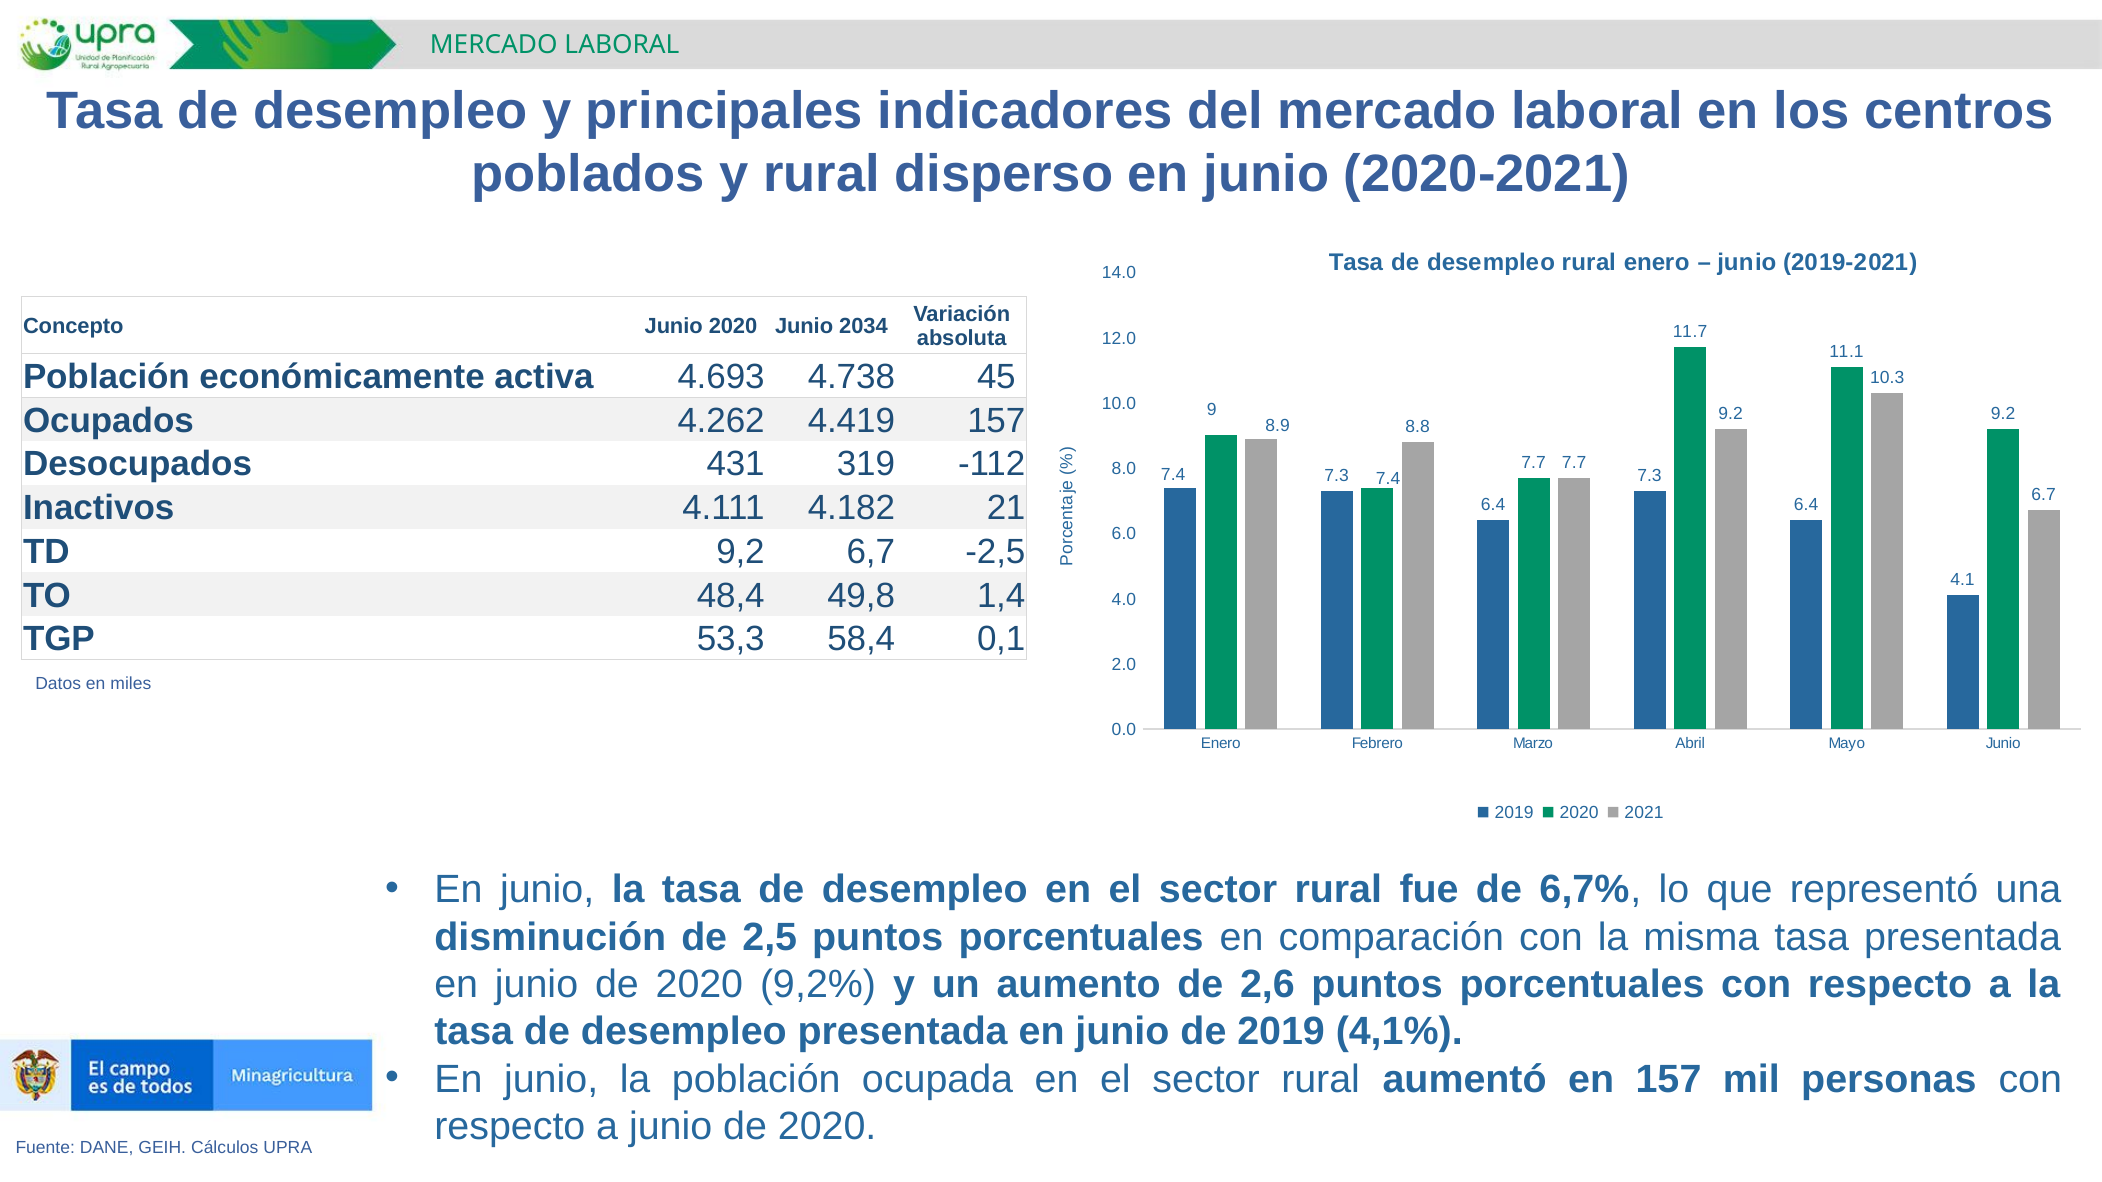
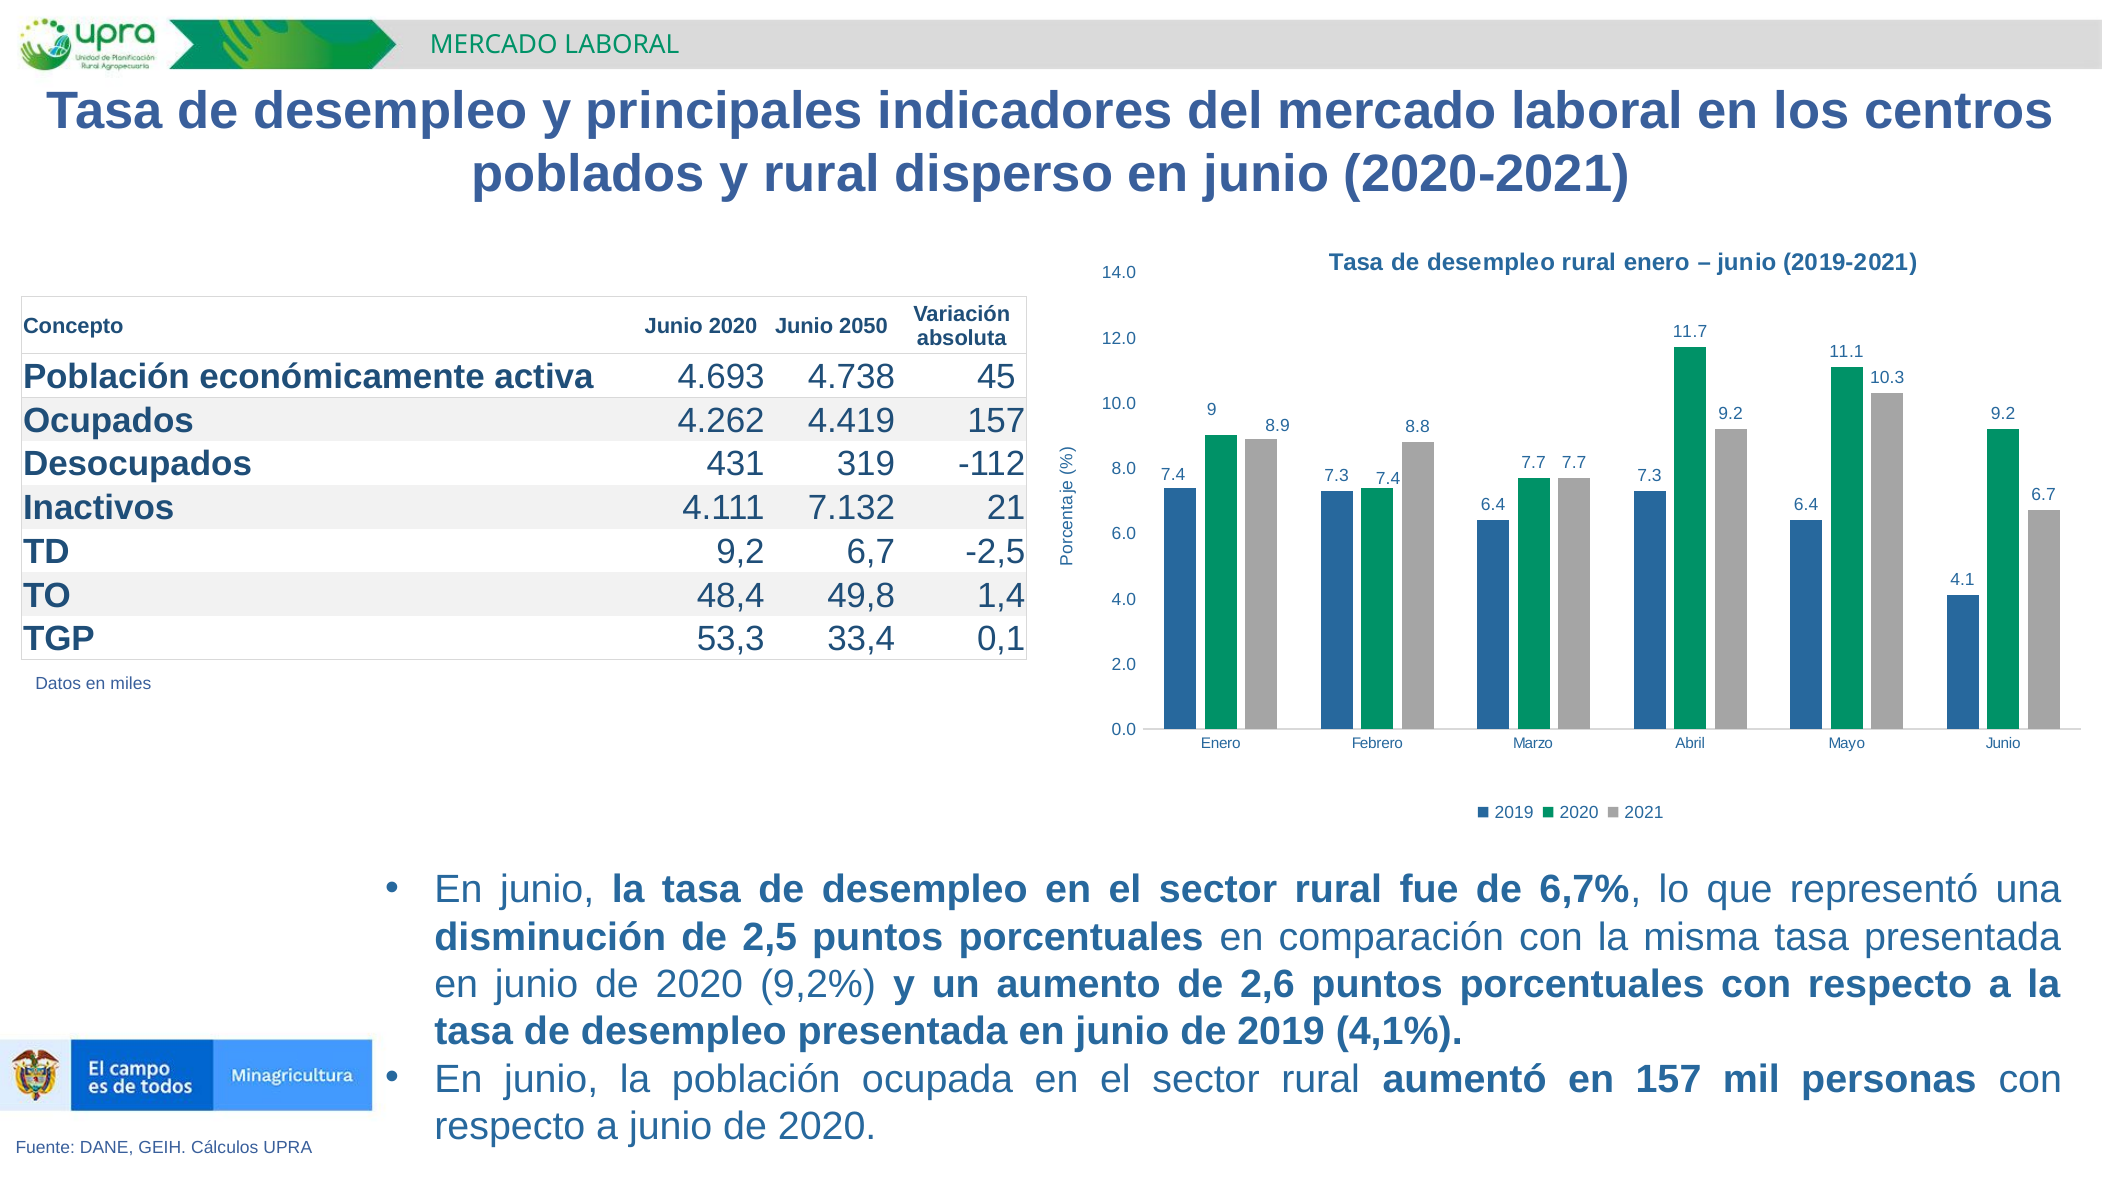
2034: 2034 -> 2050 (863, 327)
4.182: 4.182 -> 7.132 (851, 508)
58,4: 58,4 -> 33,4 (861, 639)
